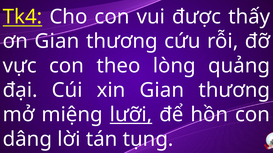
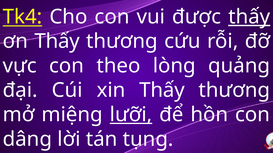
thấy underline: none -> present (249, 17)
ơn Gian: Gian -> Thấy (57, 41)
xin Gian: Gian -> Thấy (162, 90)
